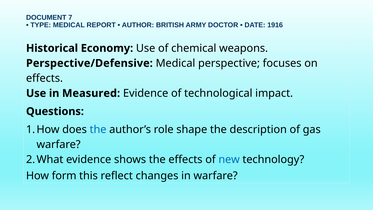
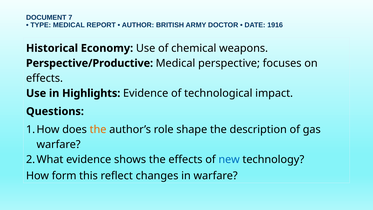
Perspective/Defensive: Perspective/Defensive -> Perspective/Productive (90, 63)
Measured: Measured -> Highlights (91, 93)
the colour: blue -> orange (98, 129)
